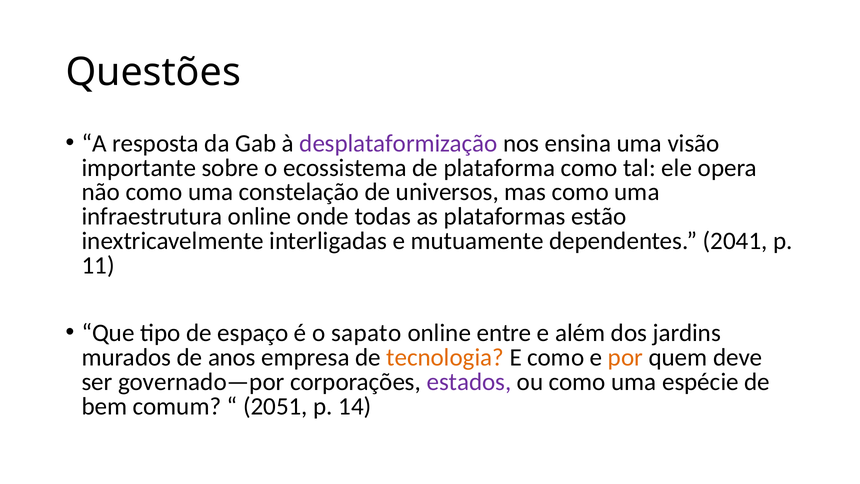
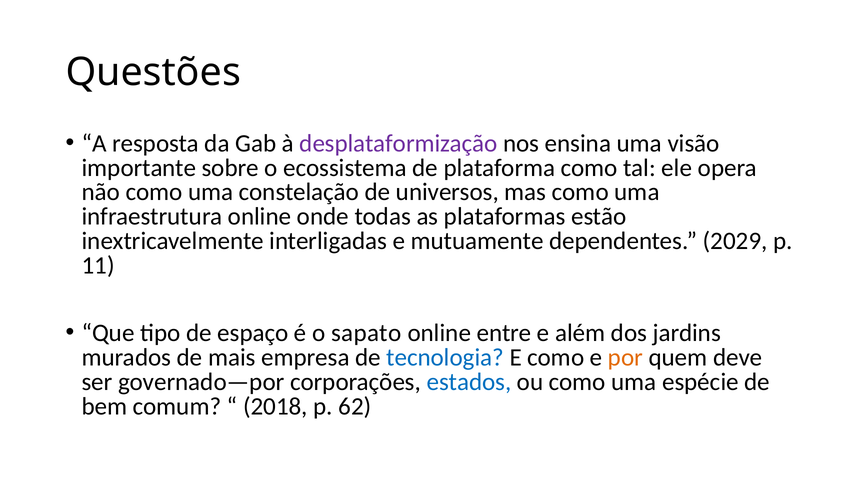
2041: 2041 -> 2029 (735, 241)
anos: anos -> mais (232, 357)
tecnologia colour: orange -> blue (445, 357)
estados colour: purple -> blue (469, 382)
2051: 2051 -> 2018 (275, 406)
14: 14 -> 62 (355, 406)
